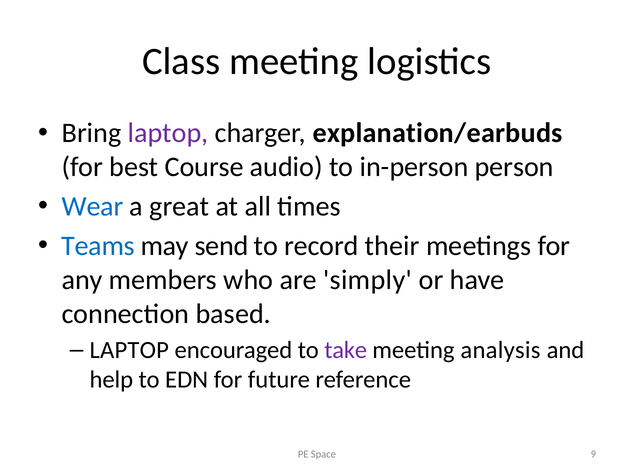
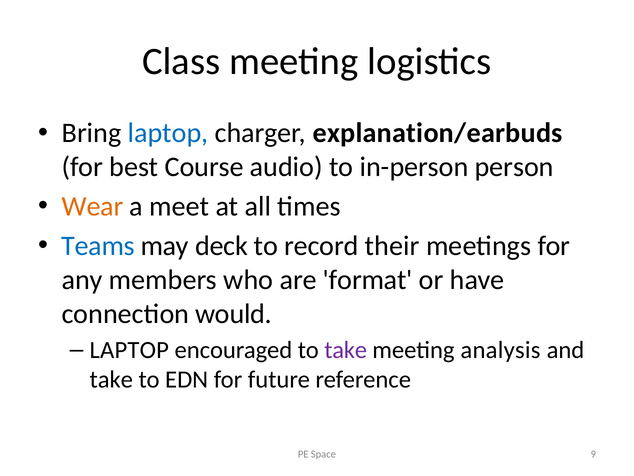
laptop colour: purple -> blue (168, 133)
Wear colour: blue -> orange (93, 206)
great: great -> meet (179, 206)
send: send -> deck (221, 246)
simply: simply -> format (368, 280)
based: based -> would (233, 314)
help: help -> take (111, 379)
